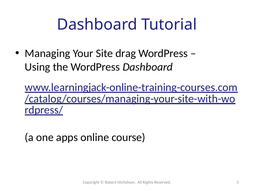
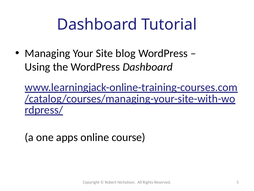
drag: drag -> blog (126, 53)
